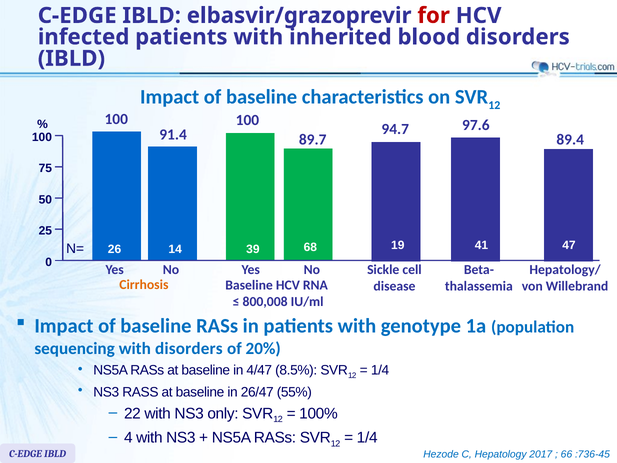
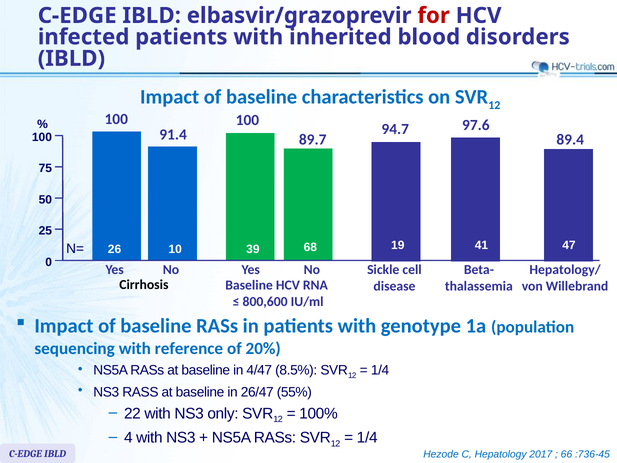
14: 14 -> 10 (175, 249)
Cirrhosis colour: orange -> black (144, 285)
800,008: 800,008 -> 800,600 (265, 301)
with disorders: disorders -> reference (189, 348)
